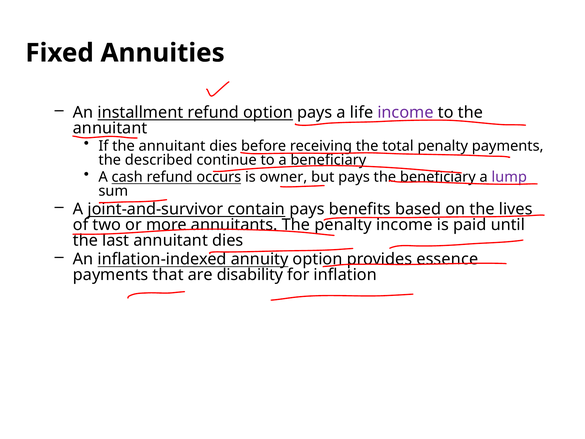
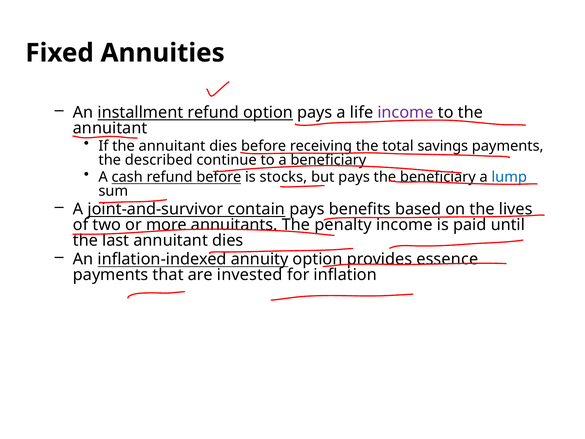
total penalty: penalty -> savings (443, 146)
refund occurs: occurs -> before (219, 177)
owner: owner -> stocks (283, 177)
lump colour: purple -> blue (509, 177)
disability: disability -> invested (250, 275)
